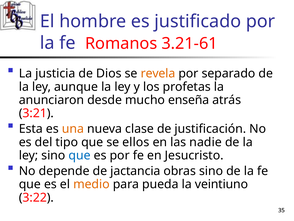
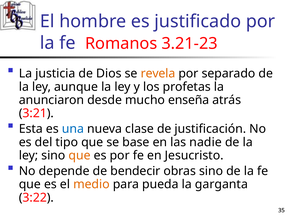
3.21-61: 3.21-61 -> 3.21-23 (190, 43)
una colour: orange -> blue (73, 129)
ellos: ellos -> base (136, 142)
que colour: blue -> orange (80, 155)
jactancia: jactancia -> bendecir (135, 171)
veintiuno: veintiuno -> garganta (221, 184)
